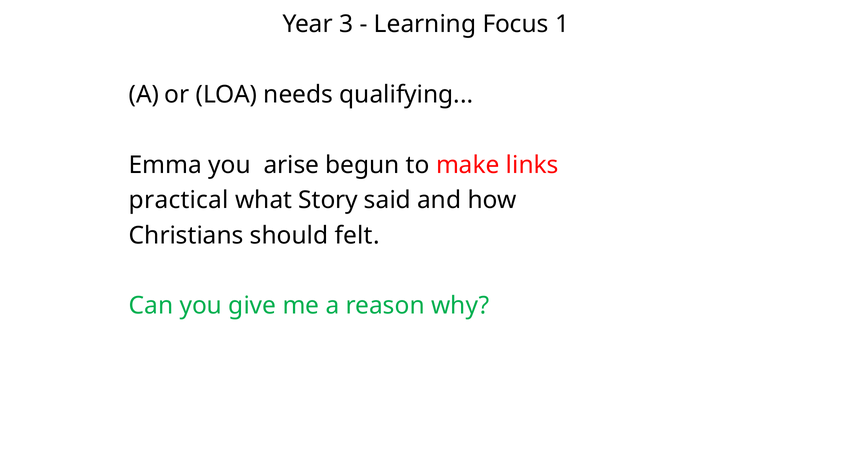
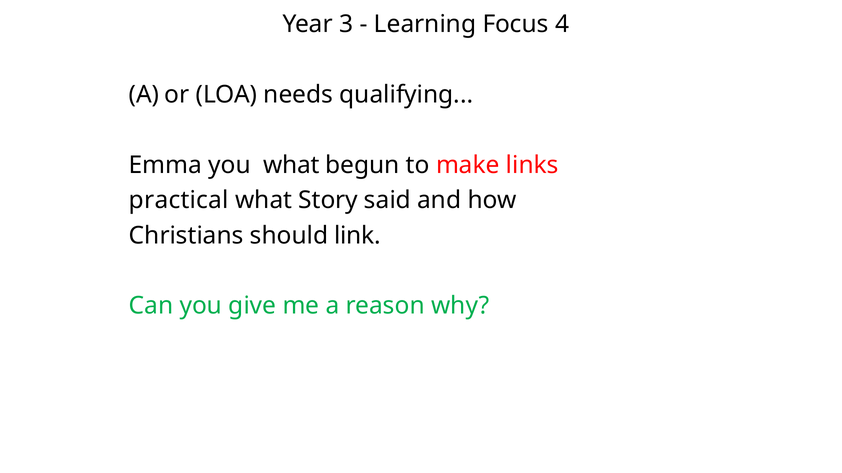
1: 1 -> 4 (562, 24)
you arise: arise -> what (291, 165)
felt: felt -> link (357, 236)
